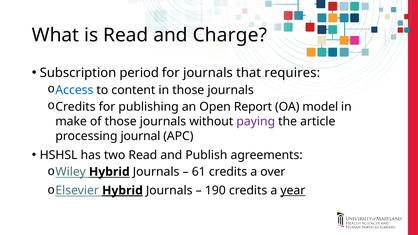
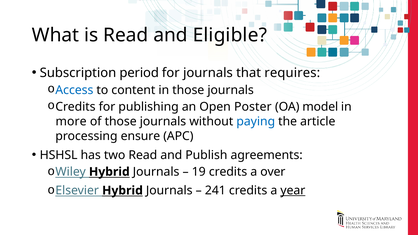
Charge: Charge -> Eligible (230, 35)
Report: Report -> Poster (253, 107)
make: make -> more (71, 122)
paying colour: purple -> blue (256, 122)
journal: journal -> ensure (140, 136)
61: 61 -> 19 (199, 172)
Hybrid underline: present -> none (122, 191)
190: 190 -> 241 (215, 191)
